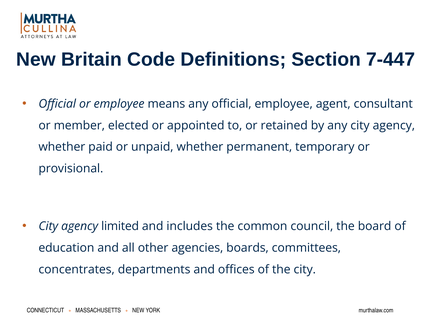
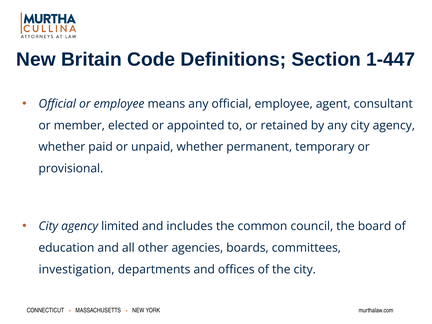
7-447: 7-447 -> 1-447 (391, 59)
concentrates: concentrates -> investigation (77, 269)
